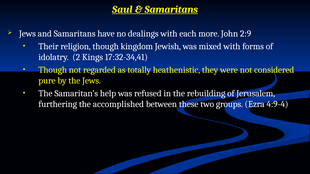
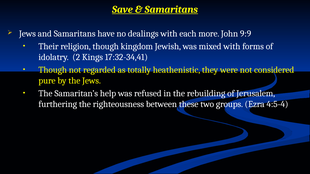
Saul: Saul -> Save (122, 9)
2:9: 2:9 -> 9:9 (246, 34)
accomplished: accomplished -> righteousness (118, 104)
4:9-4: 4:9-4 -> 4:5-4 (277, 104)
